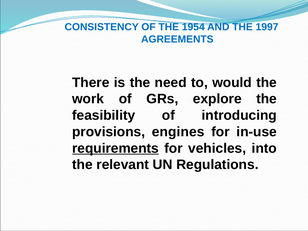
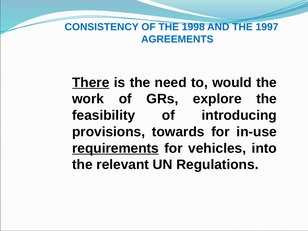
1954: 1954 -> 1998 (193, 27)
There underline: none -> present (91, 83)
engines: engines -> towards (178, 132)
